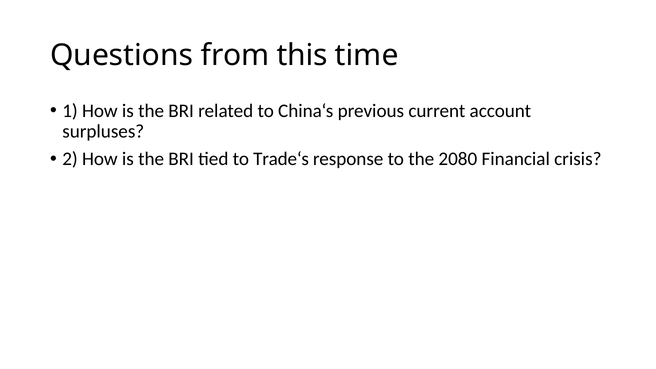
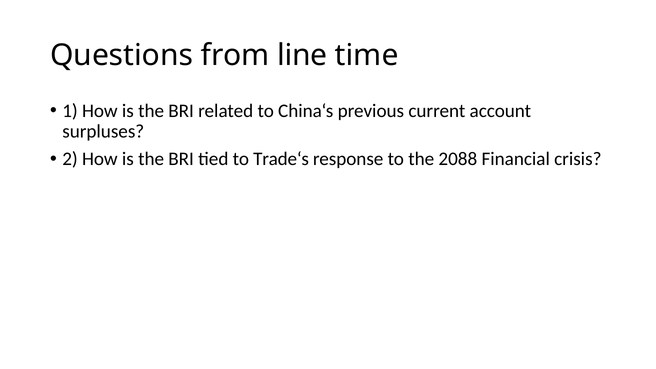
this: this -> line (302, 55)
2080: 2080 -> 2088 (458, 159)
